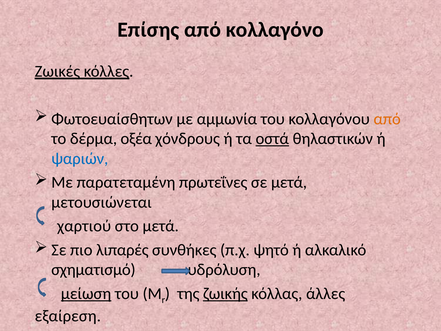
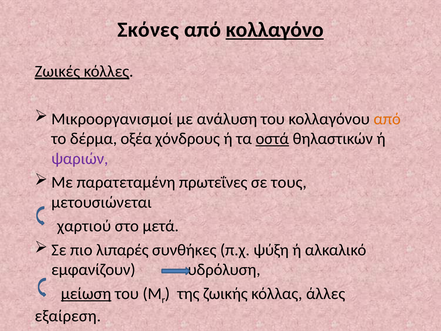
Επίσης: Επίσης -> Σκόνες (148, 30)
κολλαγόνο underline: none -> present (275, 30)
Φωτοευαίσθητων: Φωτοευαίσθητων -> Μικροοργανισμοί (112, 119)
αμμωνία: αμμωνία -> ανάλυση (227, 119)
ψαριών colour: blue -> purple (80, 159)
σε μετά: μετά -> τους (289, 182)
ψητό: ψητό -> ψύξη (271, 250)
σχηματισμό: σχηματισμό -> εμφανίζουν (93, 270)
ζωικής underline: present -> none (225, 293)
